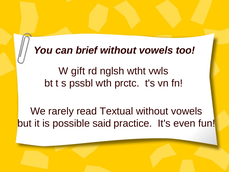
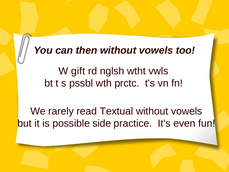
brief: brief -> then (86, 50)
said: said -> side (102, 123)
